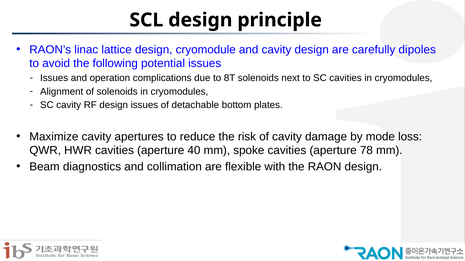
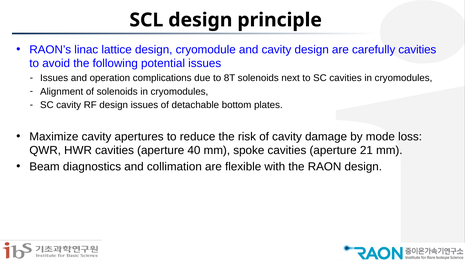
carefully dipoles: dipoles -> cavities (417, 50)
78: 78 -> 21 (366, 151)
